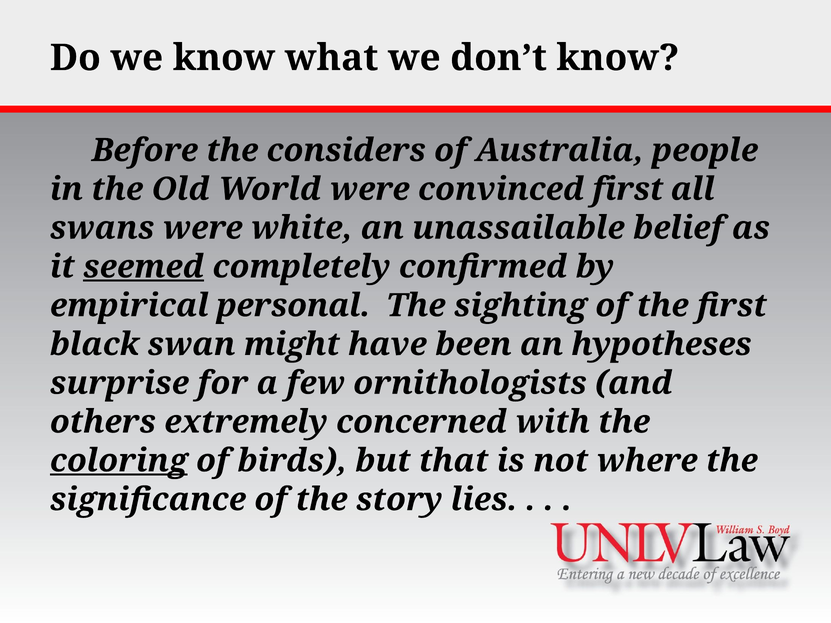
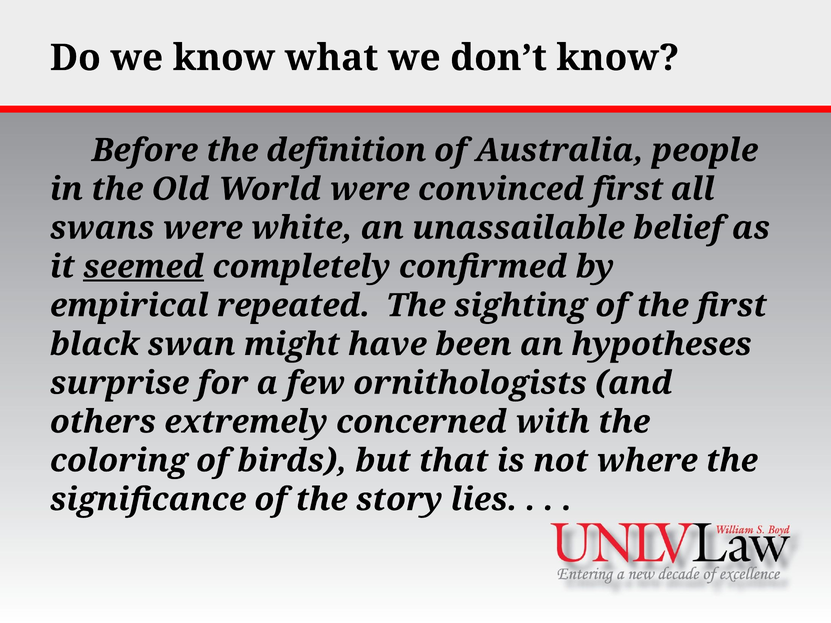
considers: considers -> definition (346, 150)
personal: personal -> repeated (293, 306)
coloring underline: present -> none (119, 461)
